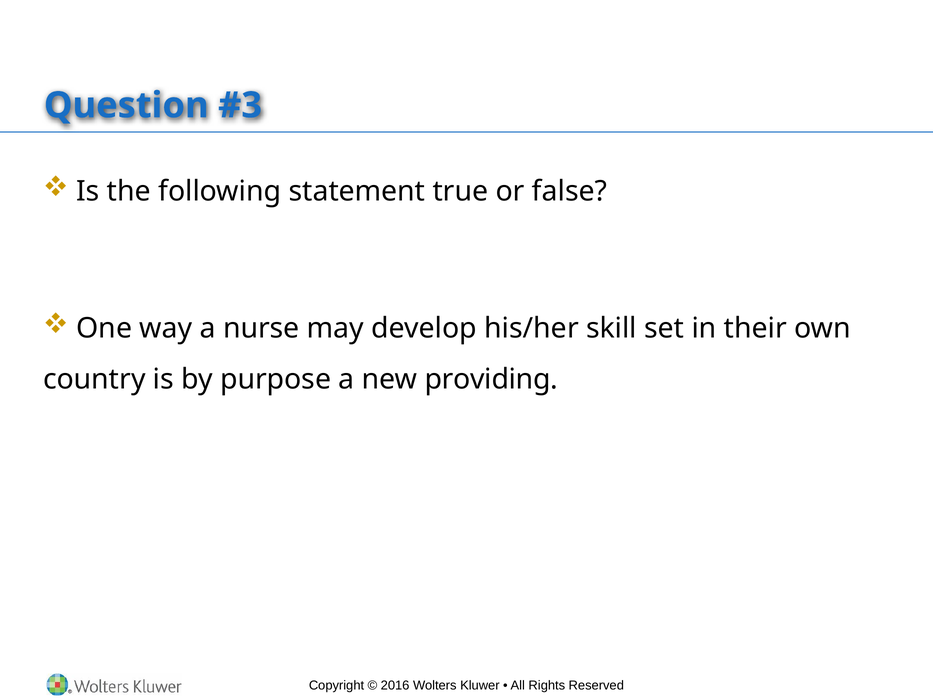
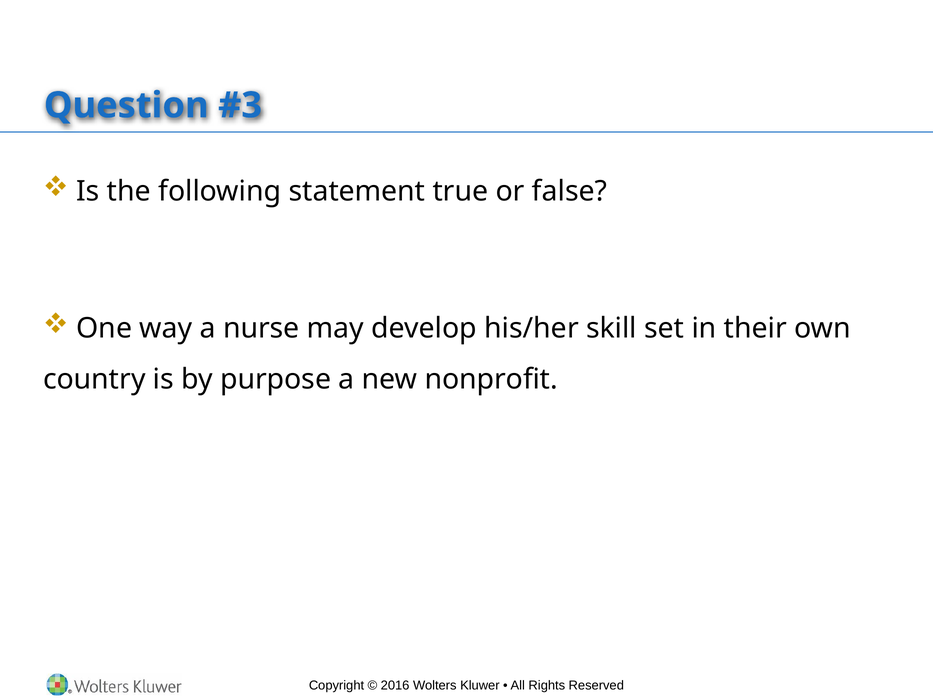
providing: providing -> nonprofit (491, 379)
